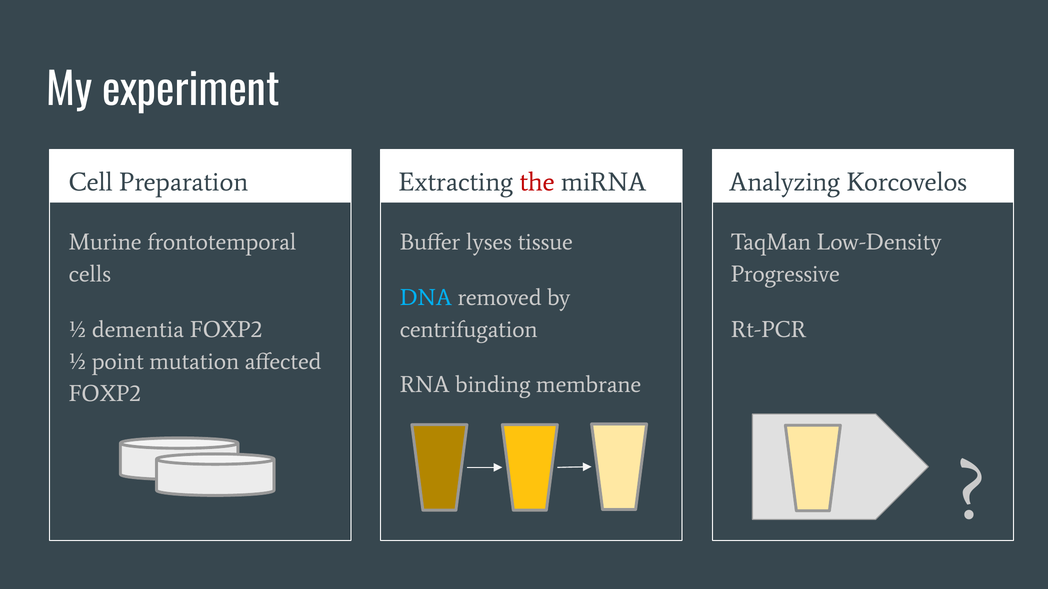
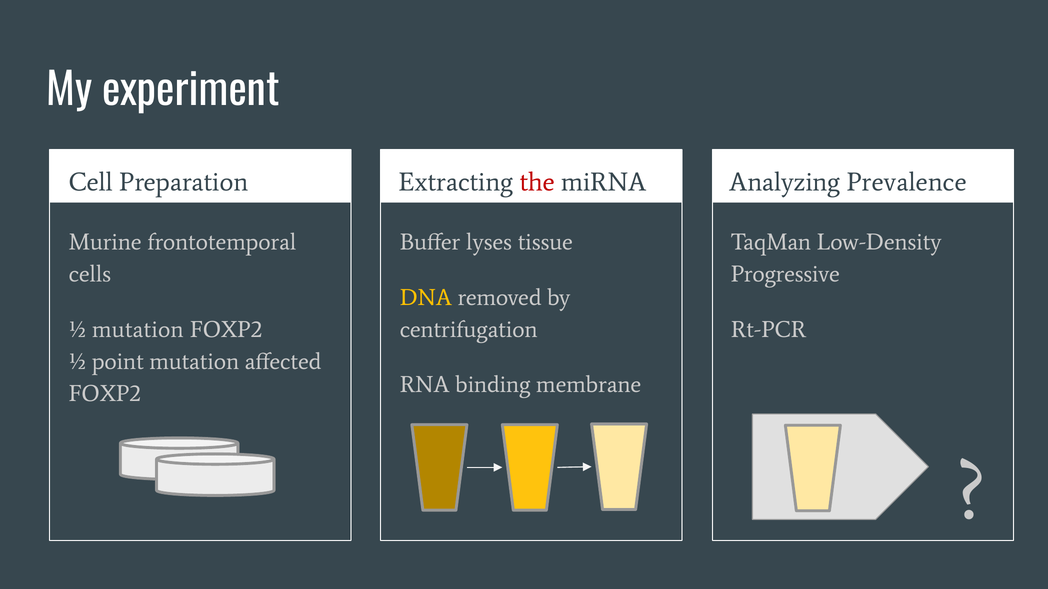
Korcovelos: Korcovelos -> Prevalence (907, 182)
DNA colour: light blue -> yellow (426, 298)
½ dementia: dementia -> mutation (138, 330)
